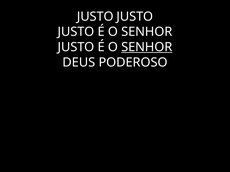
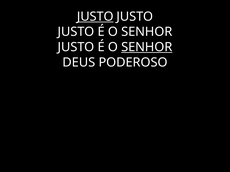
JUSTO underline: none -> present (95, 17)
